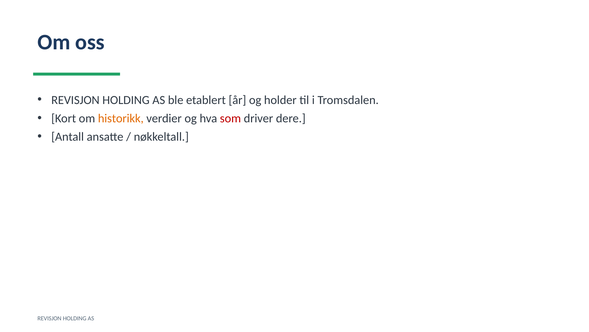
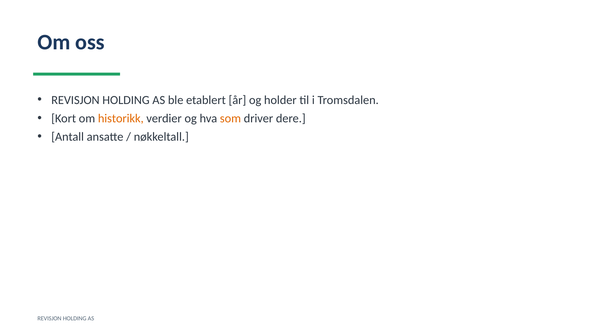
som colour: red -> orange (230, 118)
